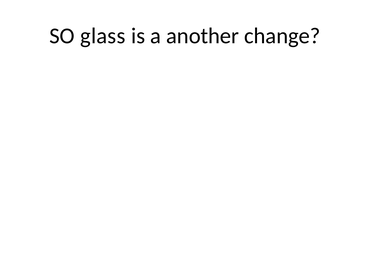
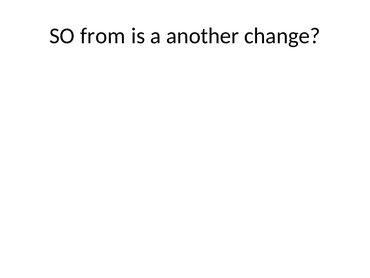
glass: glass -> from (103, 36)
